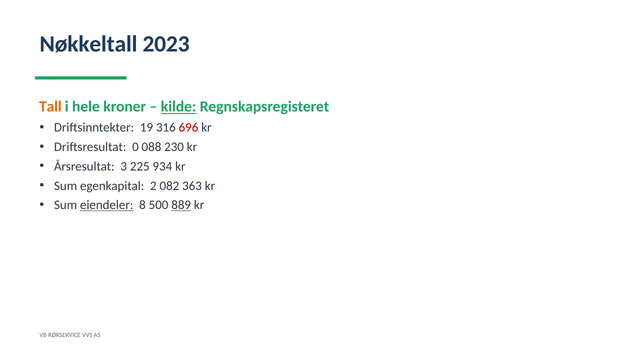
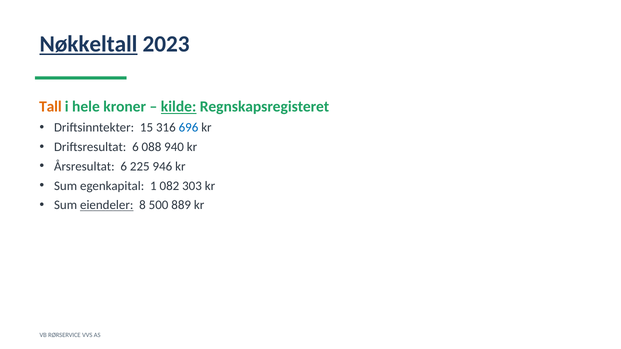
Nøkkeltall underline: none -> present (88, 44)
19: 19 -> 15 (147, 128)
696 colour: red -> blue (188, 128)
Driftsresultat 0: 0 -> 6 (135, 147)
230: 230 -> 940 (174, 147)
Årsresultat 3: 3 -> 6 (124, 167)
934: 934 -> 946 (162, 167)
2: 2 -> 1 (153, 186)
363: 363 -> 303 (192, 186)
889 underline: present -> none (181, 205)
